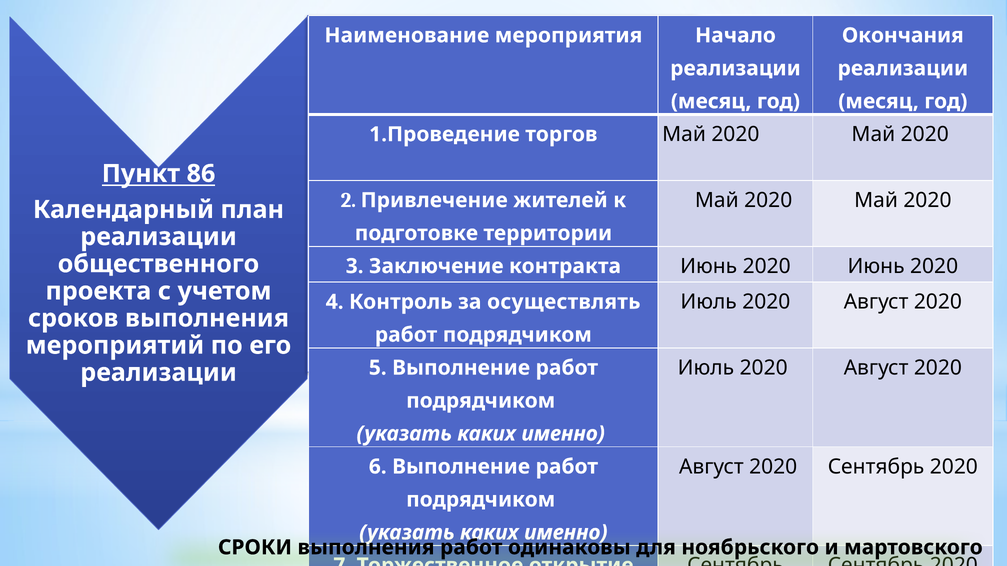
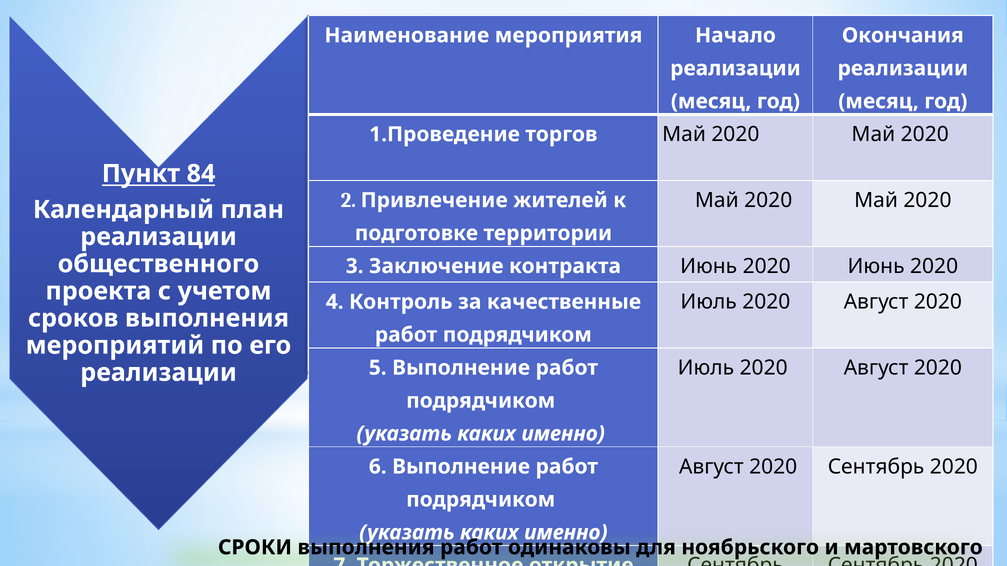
86: 86 -> 84 (201, 174)
осуществлять: осуществлять -> качественные (564, 302)
